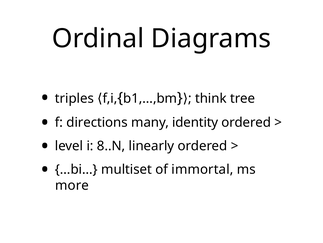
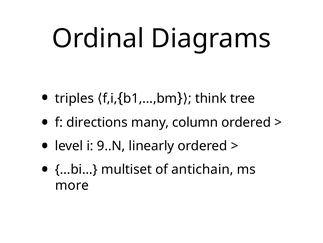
identity: identity -> column (195, 122)
8..N: 8..N -> 9..N (111, 146)
immortal: immortal -> antichain (202, 169)
